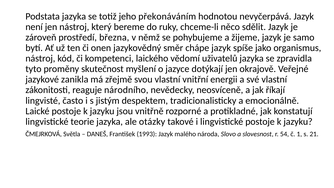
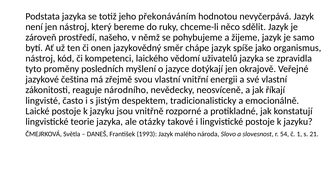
března: března -> našeho (114, 37)
skutečnost: skutečnost -> posledních (102, 69)
zanikla: zanikla -> čeština (75, 79)
